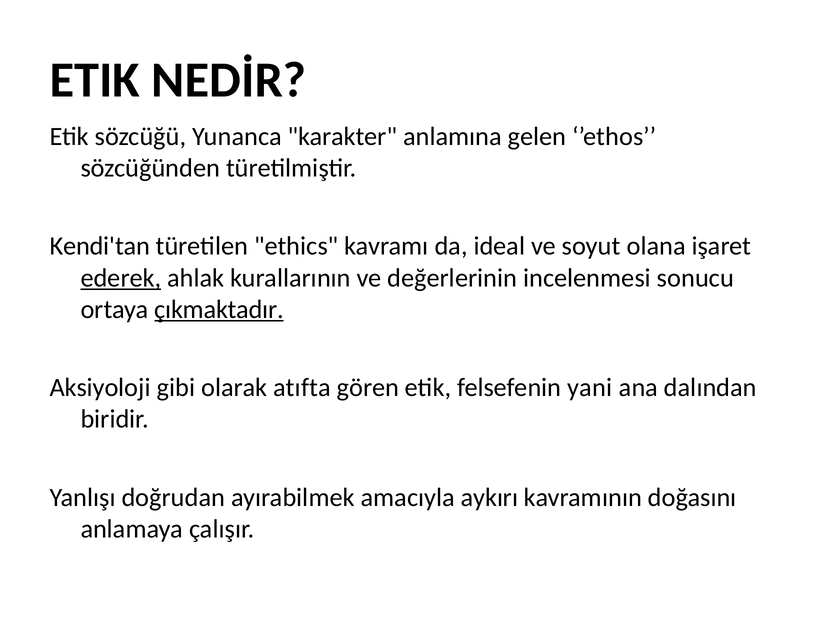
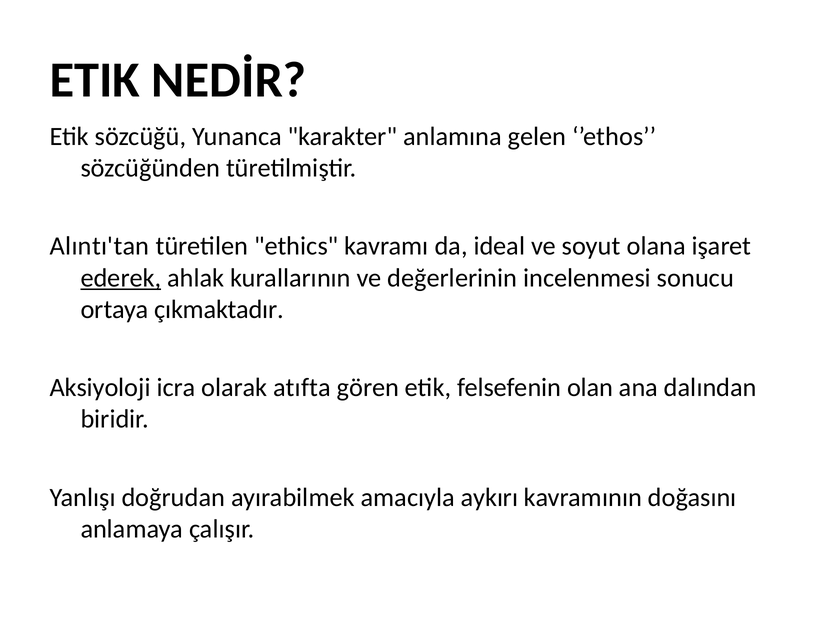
Kendi'tan: Kendi'tan -> Alıntı'tan (100, 246)
çıkmaktadır underline: present -> none (219, 309)
gibi: gibi -> icra (176, 387)
yani: yani -> olan (590, 387)
